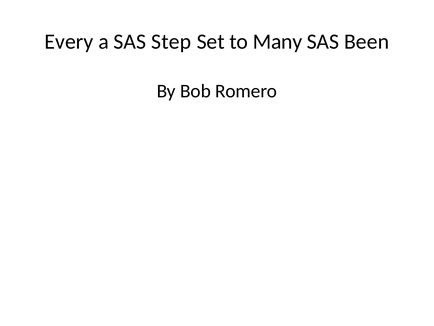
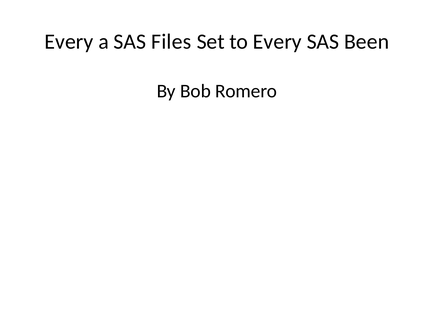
Step: Step -> Files (171, 42)
to Many: Many -> Every (277, 42)
